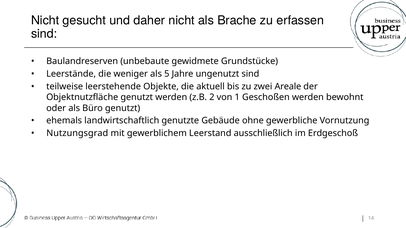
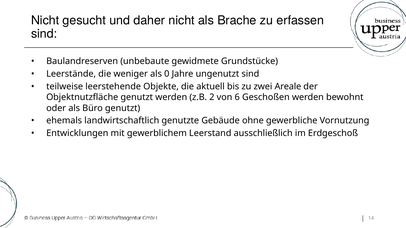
5: 5 -> 0 (167, 74)
1: 1 -> 6 (237, 97)
Nutzungsgrad: Nutzungsgrad -> Entwicklungen (77, 134)
